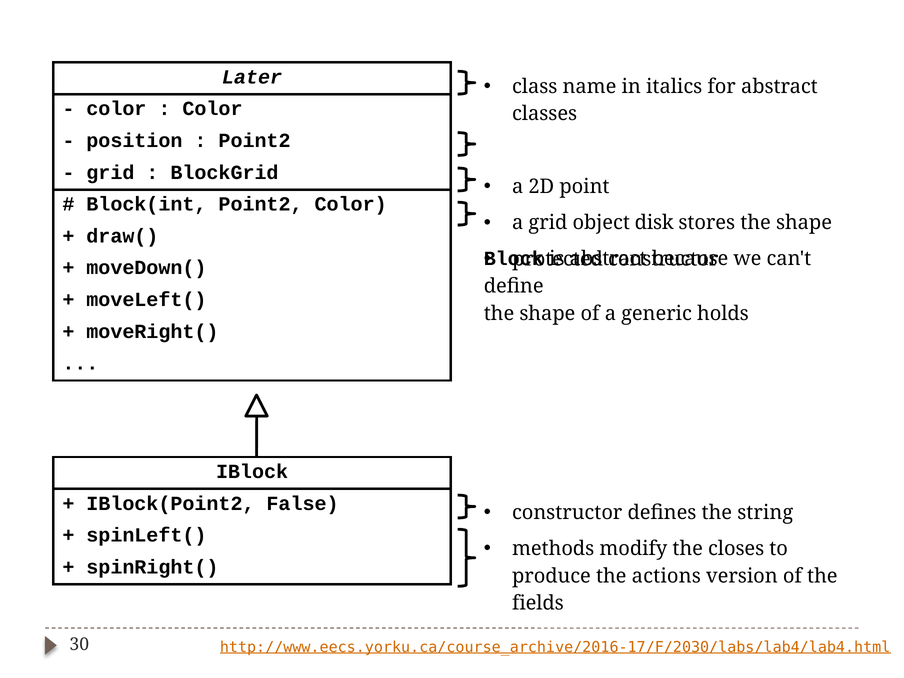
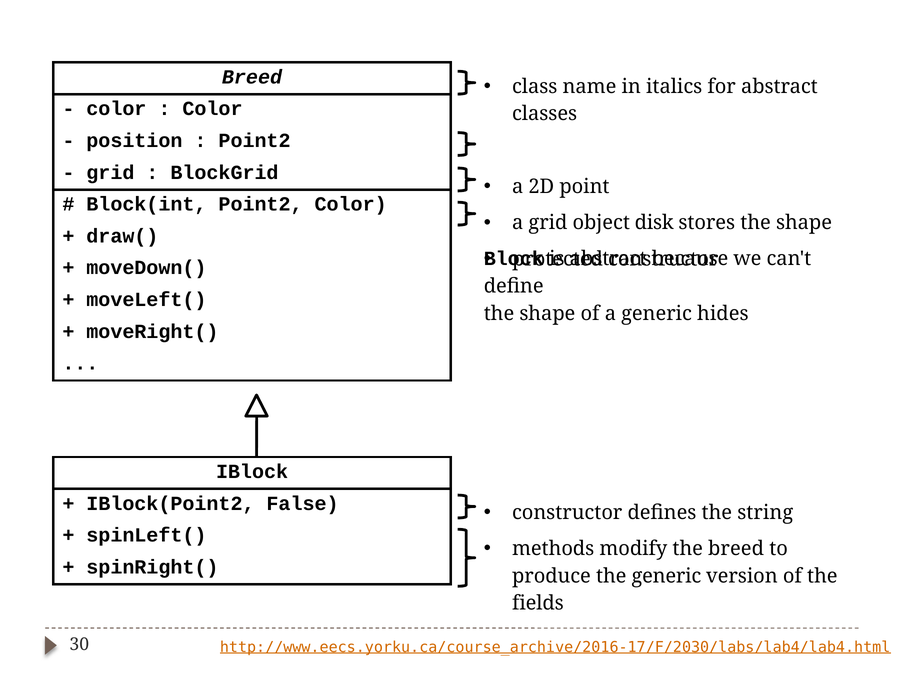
Later: Later -> Breed (252, 77)
holds: holds -> hides (723, 313)
the closes: closes -> breed (736, 549)
the actions: actions -> generic (666, 576)
